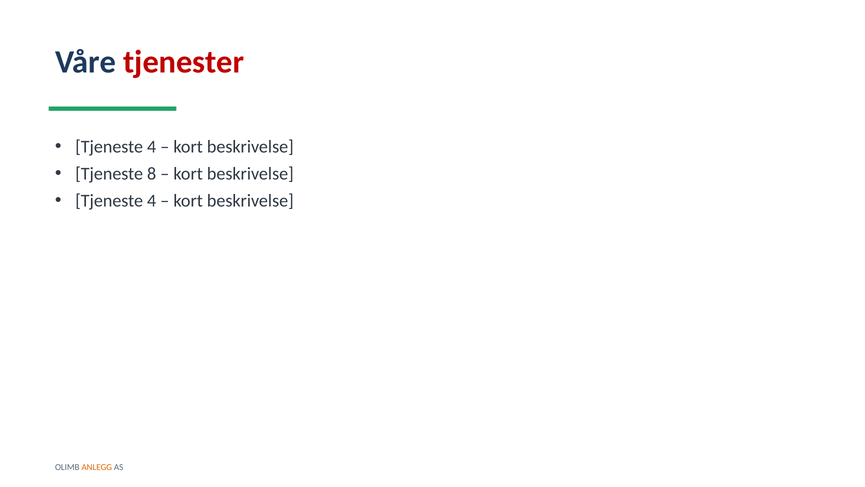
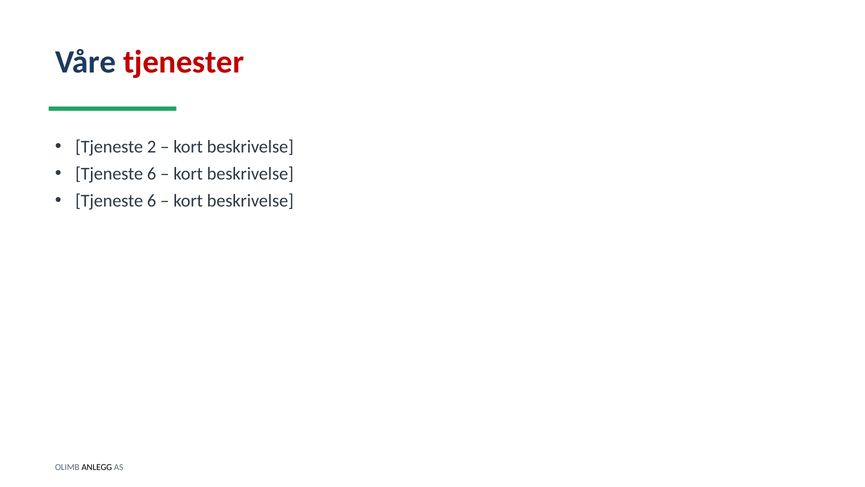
4: 4 -> 2 (152, 147)
8: 8 -> 6 (152, 174)
4: 4 -> 6 (152, 201)
ANLEGG colour: orange -> black (97, 467)
